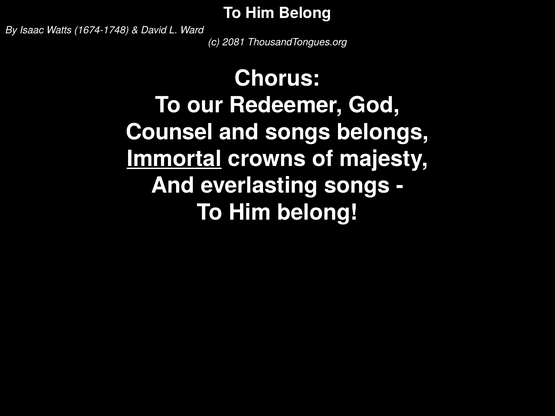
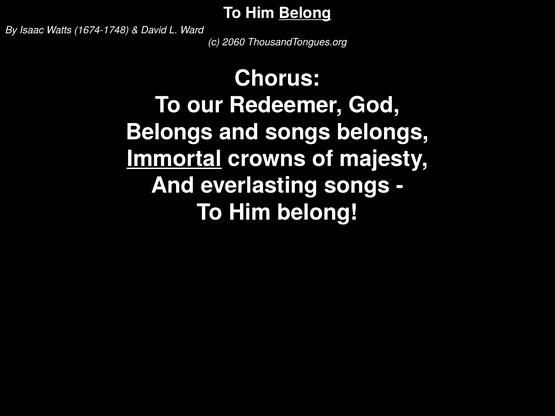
Belong underline: none -> present (305, 13)
2081: 2081 -> 2060 (234, 42)
Counsel: Counsel -> Belongs (169, 132)
